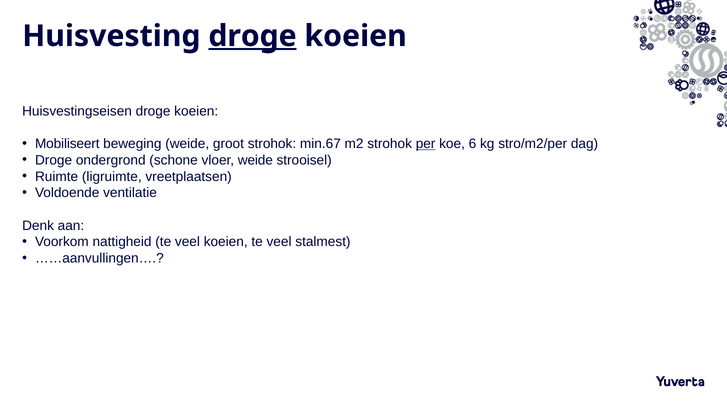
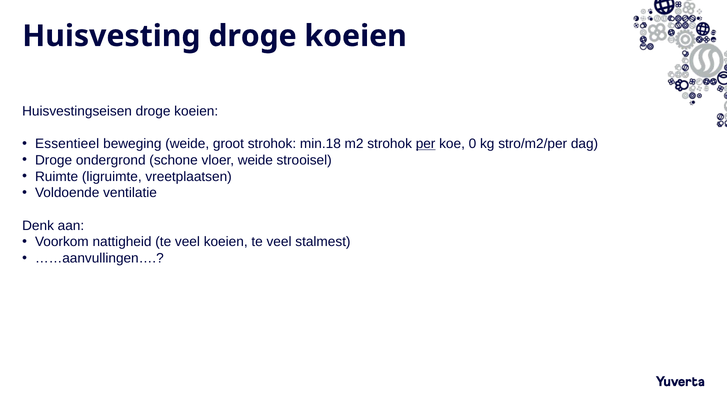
droge underline: present -> none (253, 36)
Mobiliseert: Mobiliseert -> Essentieel (67, 144)
min.67: min.67 -> min.18 (320, 144)
6: 6 -> 0 (472, 144)
